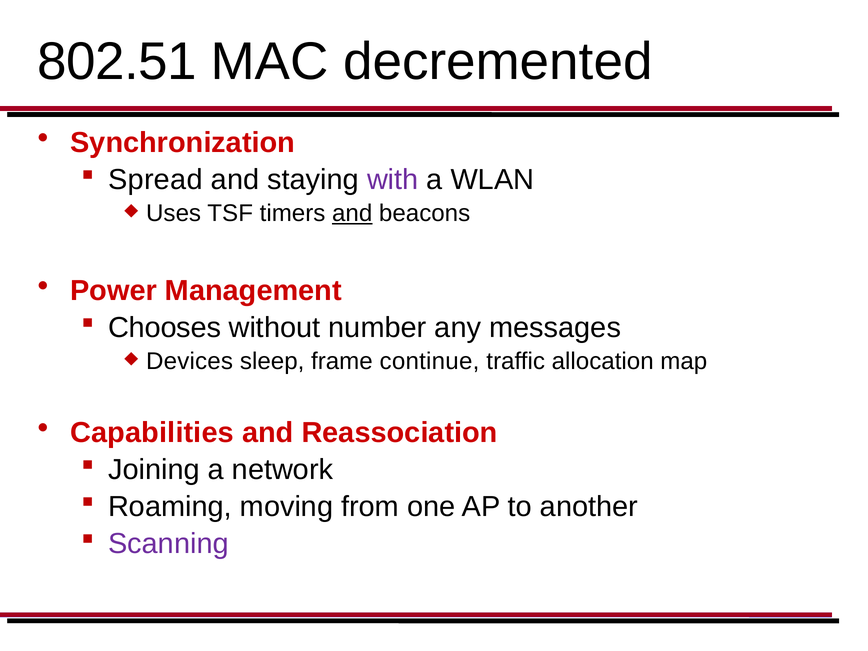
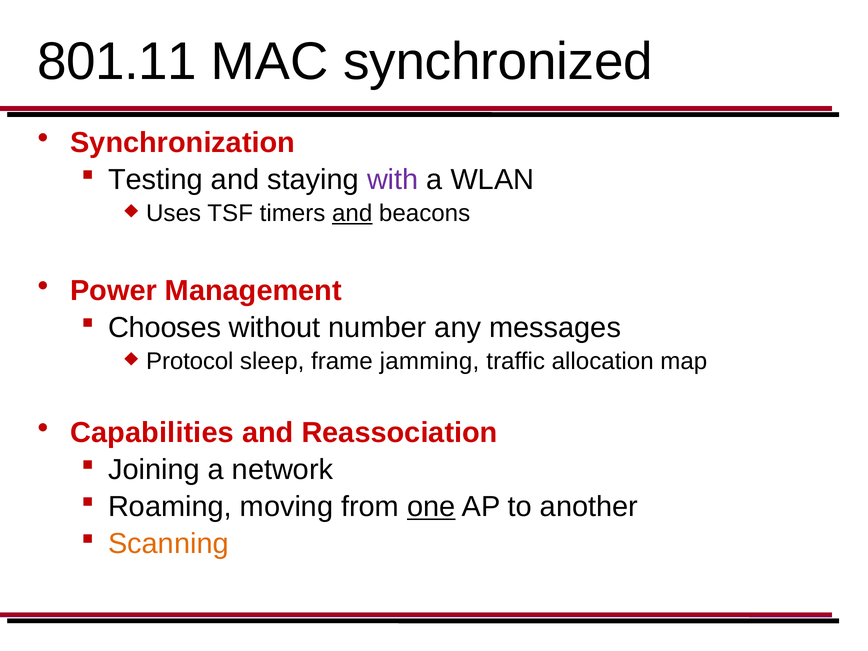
802.51: 802.51 -> 801.11 (117, 62)
decremented: decremented -> synchronized (498, 62)
Spread: Spread -> Testing (156, 180)
Devices: Devices -> Protocol (190, 361)
continue: continue -> jamming (429, 361)
one underline: none -> present (431, 507)
Scanning colour: purple -> orange (168, 544)
